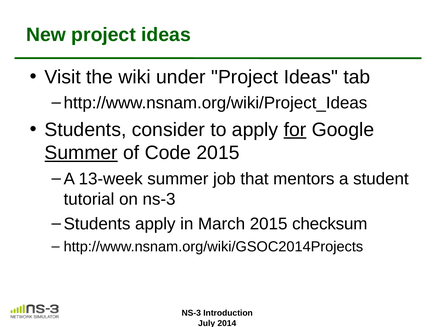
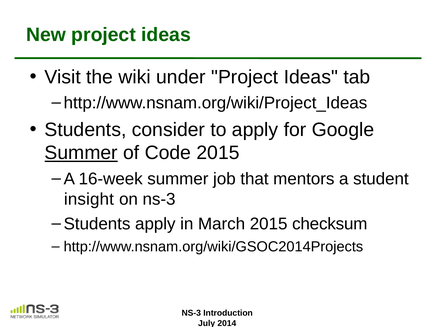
for underline: present -> none (295, 130)
13-week: 13-week -> 16-week (111, 179)
tutorial: tutorial -> insight (89, 199)
